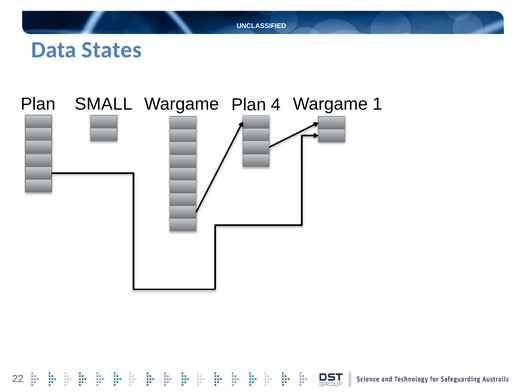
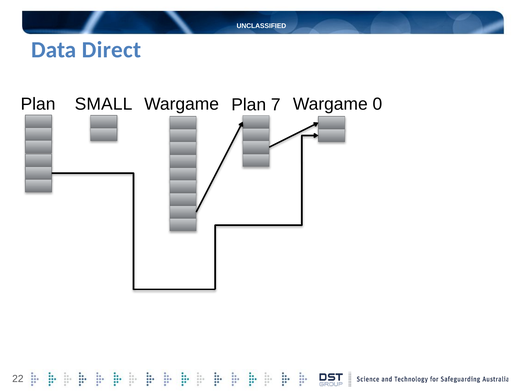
States: States -> Direct (112, 50)
4: 4 -> 7 (276, 105)
1: 1 -> 0 (377, 104)
